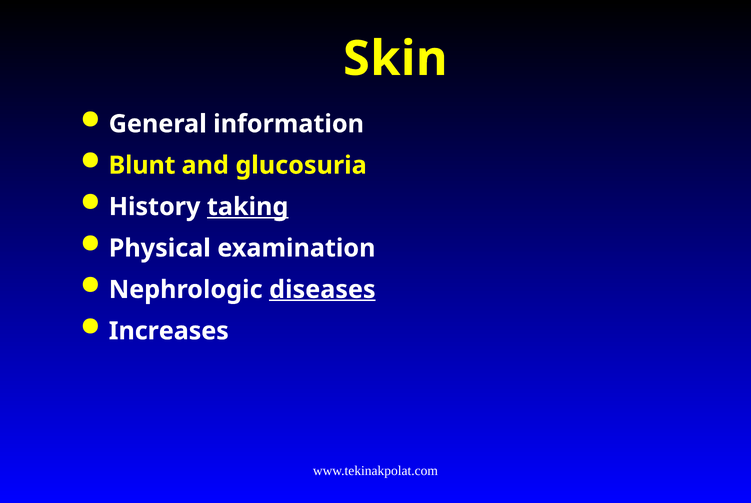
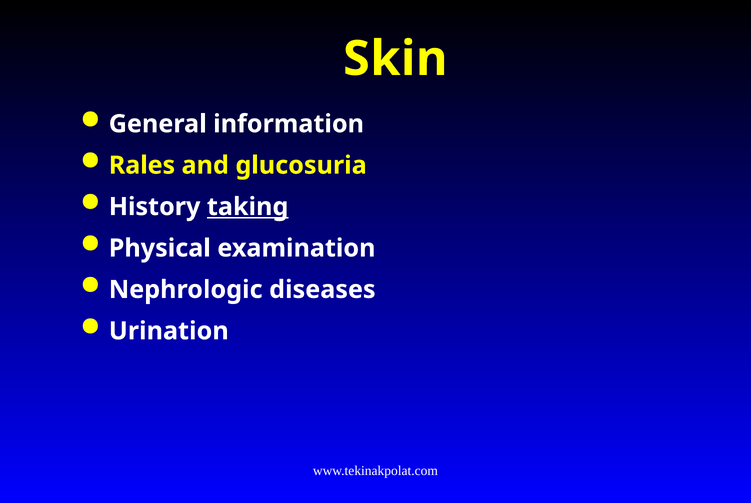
Blunt: Blunt -> Rales (142, 165)
diseases underline: present -> none (322, 289)
Increases: Increases -> Urination (169, 331)
